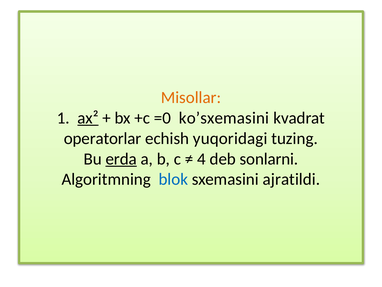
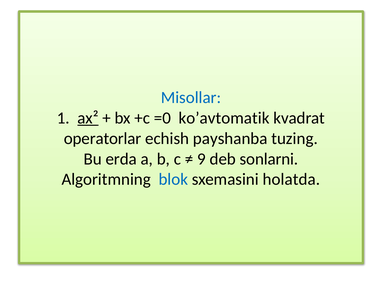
Misollar colour: orange -> blue (191, 97)
ko’sxemasini: ko’sxemasini -> ko’avtomatik (224, 118)
yuqoridagi: yuqoridagi -> payshanba (230, 138)
erda underline: present -> none (121, 159)
4: 4 -> 9 (201, 159)
ajratildi: ajratildi -> holatda (291, 179)
